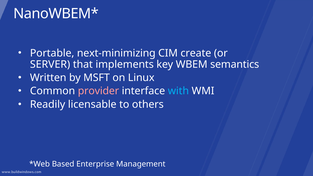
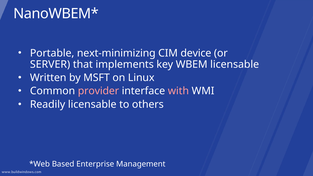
create: create -> device (196, 53)
WBEM semantics: semantics -> licensable (235, 64)
with colour: light blue -> pink (178, 91)
